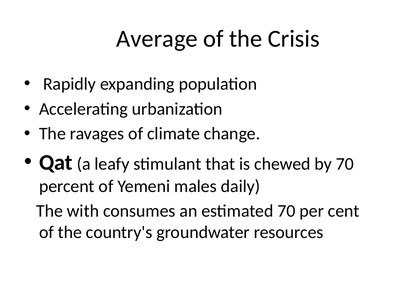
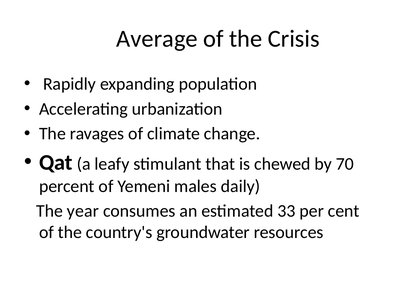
with: with -> year (83, 211)
estimated 70: 70 -> 33 (286, 211)
